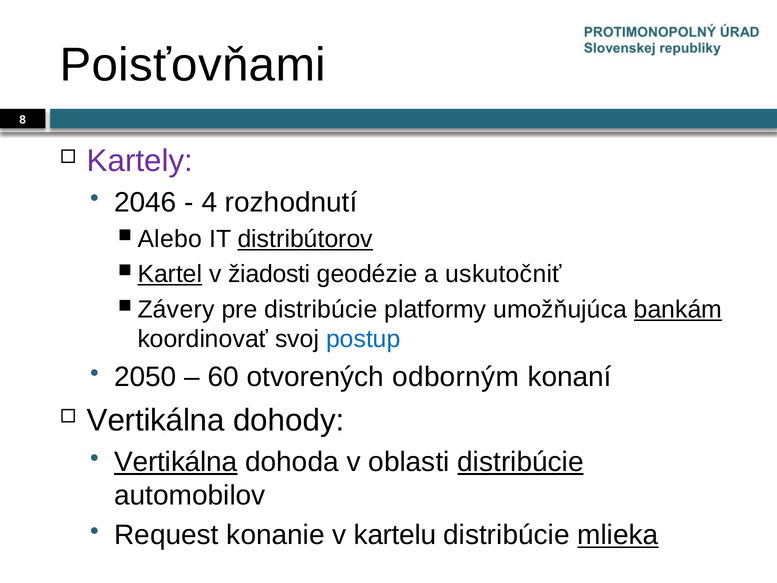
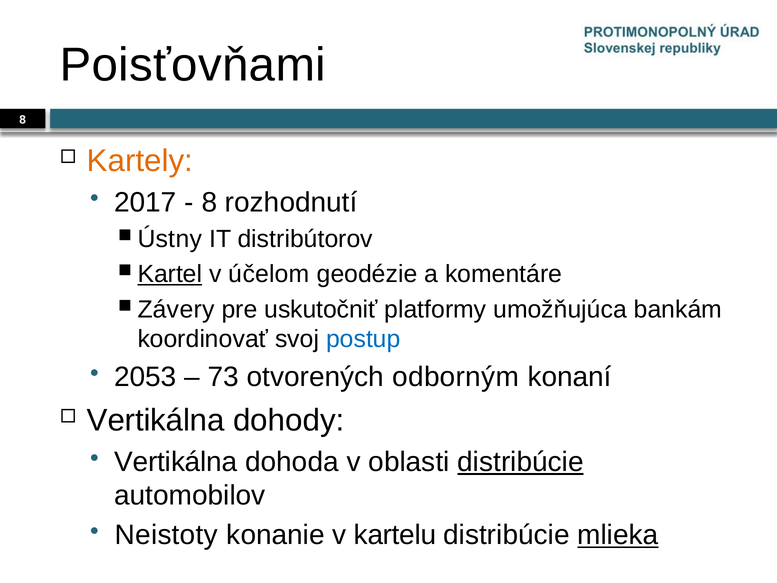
Kartely colour: purple -> orange (140, 161)
2046: 2046 -> 2017 (145, 202)
4: 4 -> 8 (209, 202)
Alebo: Alebo -> Ústny (170, 239)
distribútorov underline: present -> none (305, 239)
žiadosti: žiadosti -> účelom (269, 274)
uskutočniť: uskutočniť -> komentáre (504, 274)
pre distribúcie: distribúcie -> uskutočniť (321, 309)
bankám underline: present -> none (678, 309)
2050: 2050 -> 2053 (145, 377)
60: 60 -> 73 (223, 377)
Vertikálna underline: present -> none (176, 462)
Request: Request -> Neistoty (166, 535)
